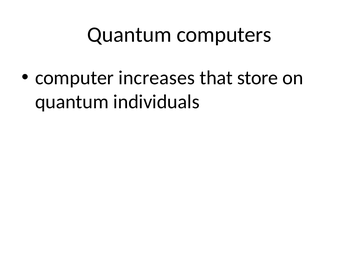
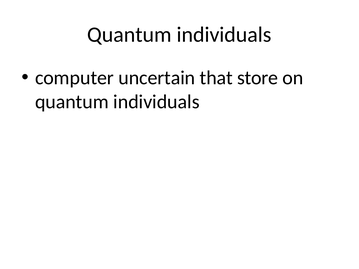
computers: computers -> individuals (224, 35)
increases: increases -> uncertain (157, 78)
